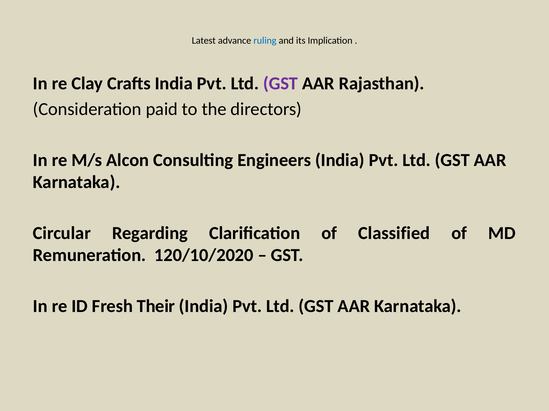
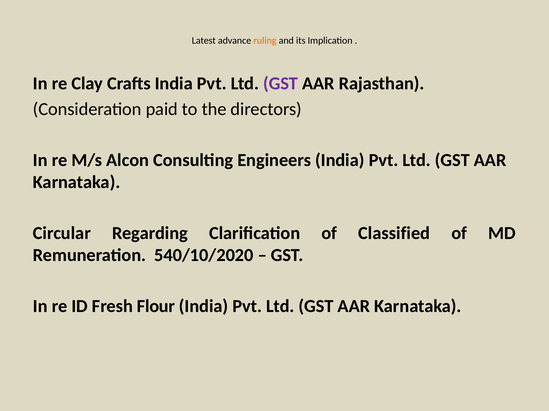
ruling colour: blue -> orange (265, 40)
120/10/2020: 120/10/2020 -> 540/10/2020 (204, 256)
Their: Their -> Flour (156, 307)
